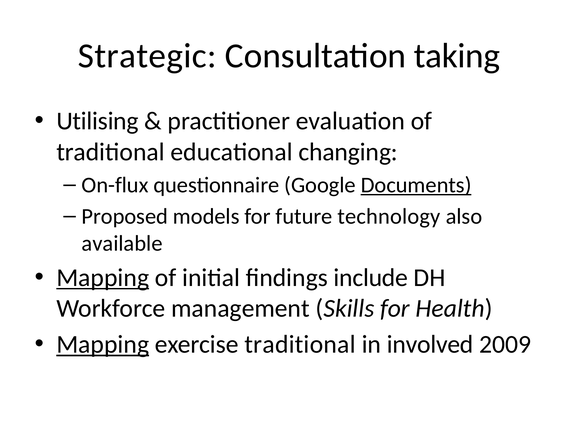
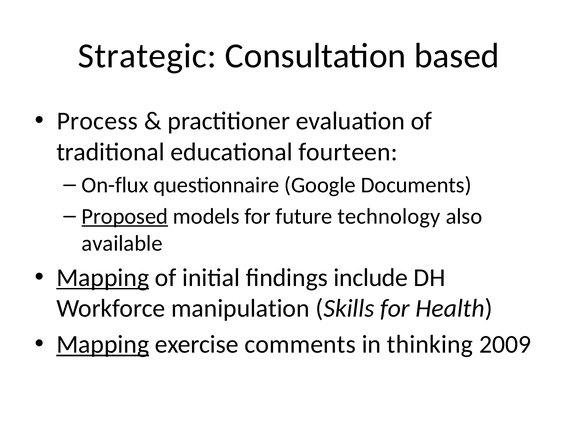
taking: taking -> based (457, 56)
Utilising: Utilising -> Process (97, 121)
changing: changing -> fourteen (348, 152)
Documents underline: present -> none (416, 185)
Proposed underline: none -> present (125, 217)
management: management -> manipulation (240, 309)
exercise traditional: traditional -> comments (300, 345)
involved: involved -> thinking (430, 345)
